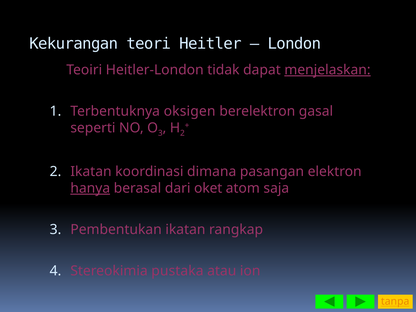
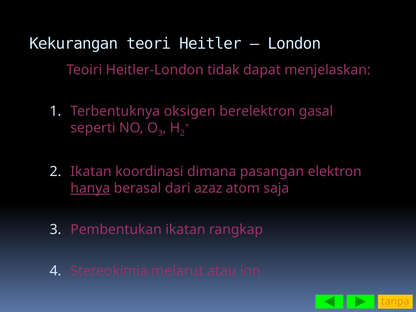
menjelaskan underline: present -> none (327, 70)
oket: oket -> azaz (208, 188)
pustaka: pustaka -> melarut (177, 271)
